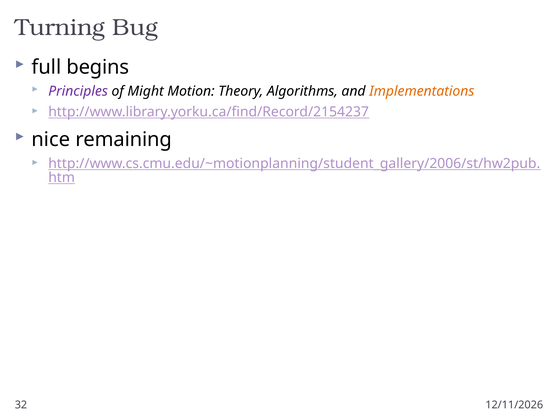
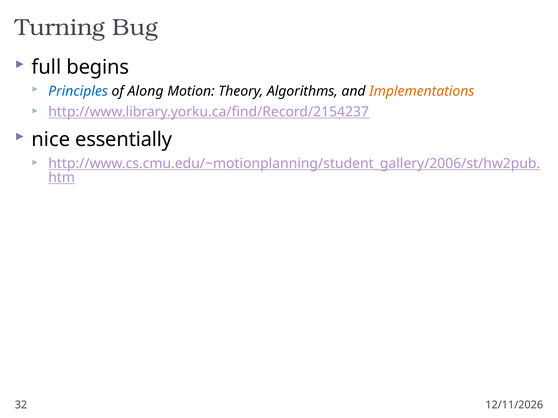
Principles colour: purple -> blue (78, 91)
Might: Might -> Along (146, 91)
remaining: remaining -> essentially (124, 140)
